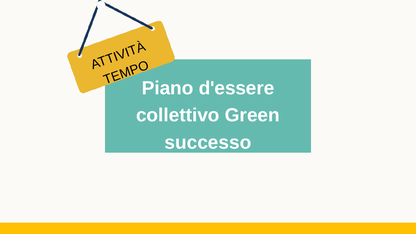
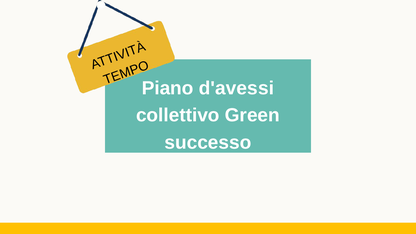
d'essere: d'essere -> d'avessi (236, 88)
